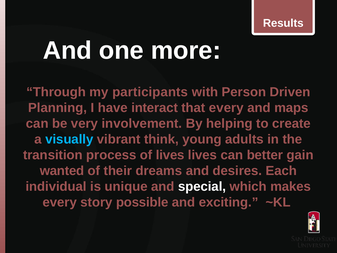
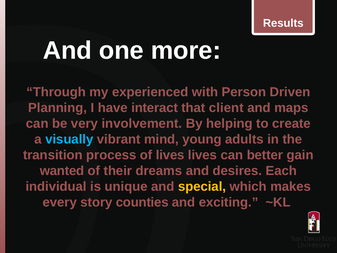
participants: participants -> experienced (150, 92)
that every: every -> client (226, 108)
think: think -> mind (161, 139)
special colour: white -> yellow (202, 186)
possible: possible -> counties (142, 202)
